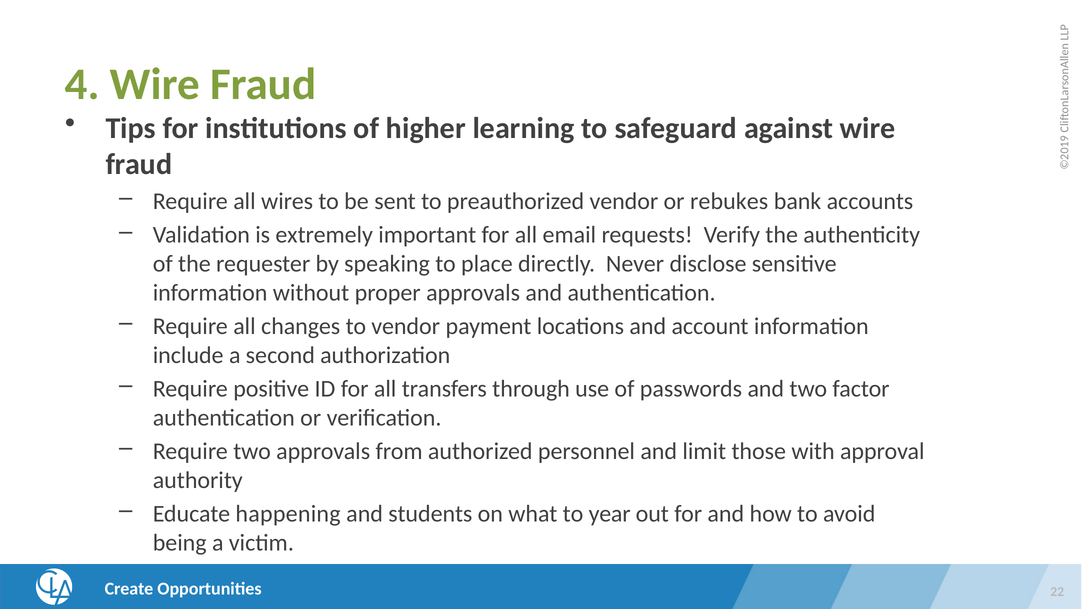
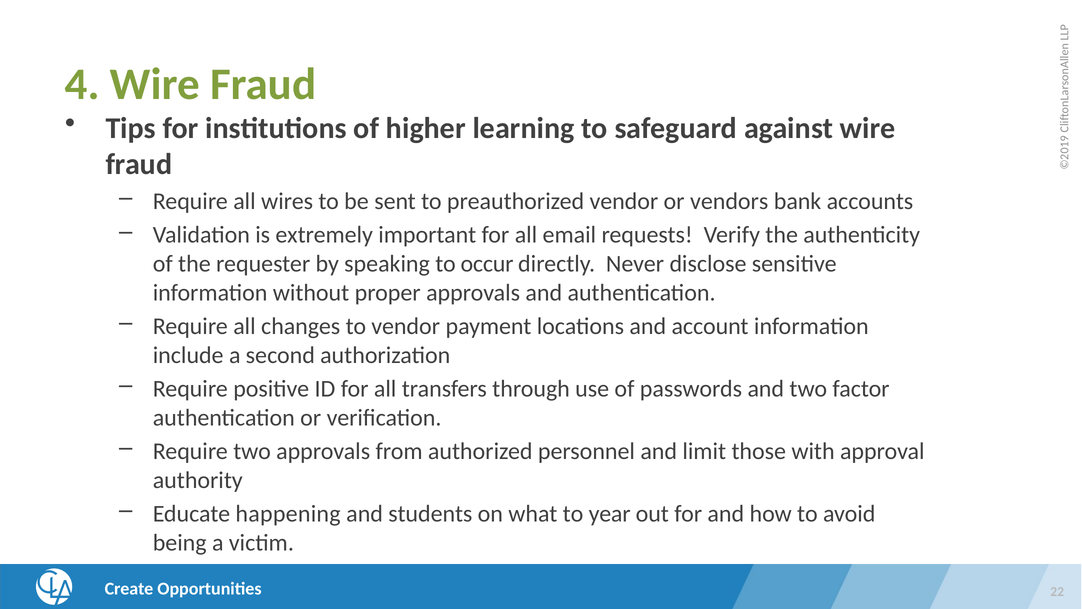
rebukes: rebukes -> vendors (729, 201)
place: place -> occur (487, 264)
